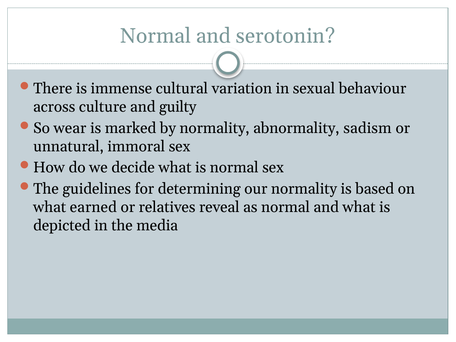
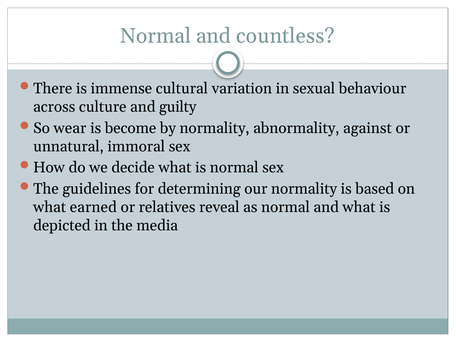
serotonin: serotonin -> countless (285, 36)
marked: marked -> become (131, 128)
sadism: sadism -> against (367, 128)
